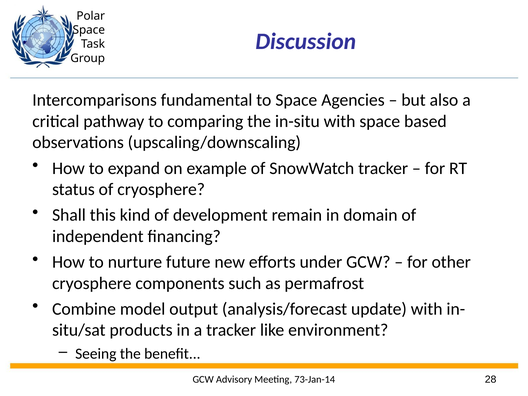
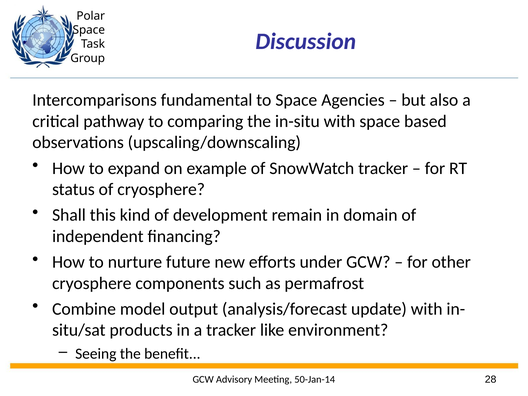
73-Jan-14: 73-Jan-14 -> 50-Jan-14 (315, 380)
